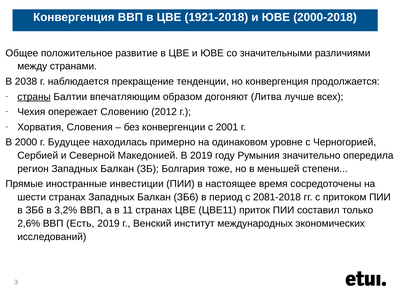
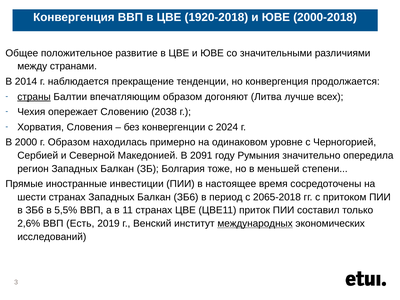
1921-2018: 1921-2018 -> 1920-2018 (216, 17)
2038: 2038 -> 2014 (26, 82)
2012: 2012 -> 2038 (164, 112)
2001: 2001 -> 2024 (227, 127)
г Будущее: Будущее -> Образом (69, 142)
В 2019: 2019 -> 2091 (201, 156)
2081-2018: 2081-2018 -> 2065-2018 (277, 197)
3,2%: 3,2% -> 5,5% (66, 210)
международных underline: none -> present (255, 224)
